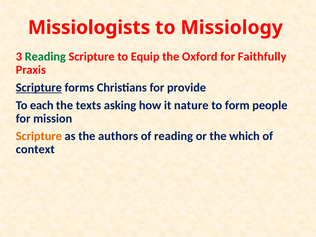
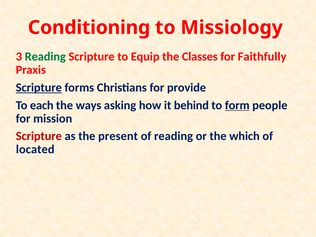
Missiologists: Missiologists -> Conditioning (89, 28)
Oxford: Oxford -> Classes (200, 57)
texts: texts -> ways (89, 105)
nature: nature -> behind (191, 105)
form underline: none -> present (237, 105)
Scripture colour: orange -> red (39, 136)
authors: authors -> present (118, 136)
context: context -> located (35, 149)
